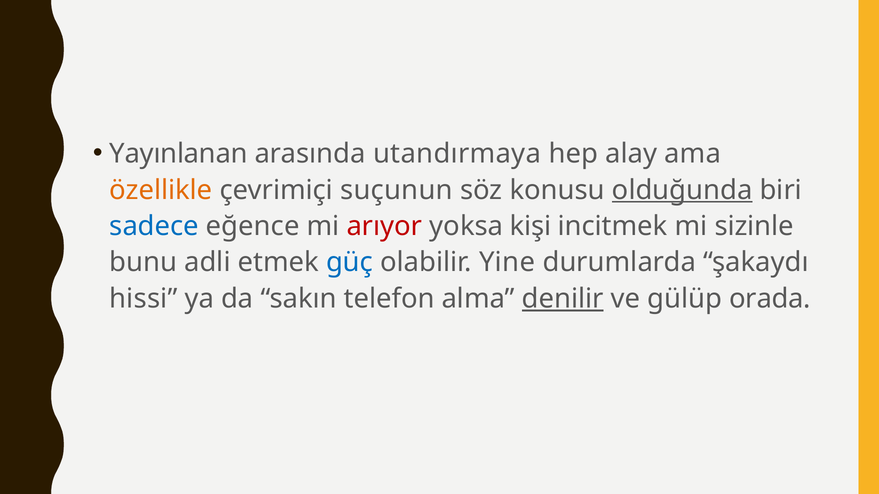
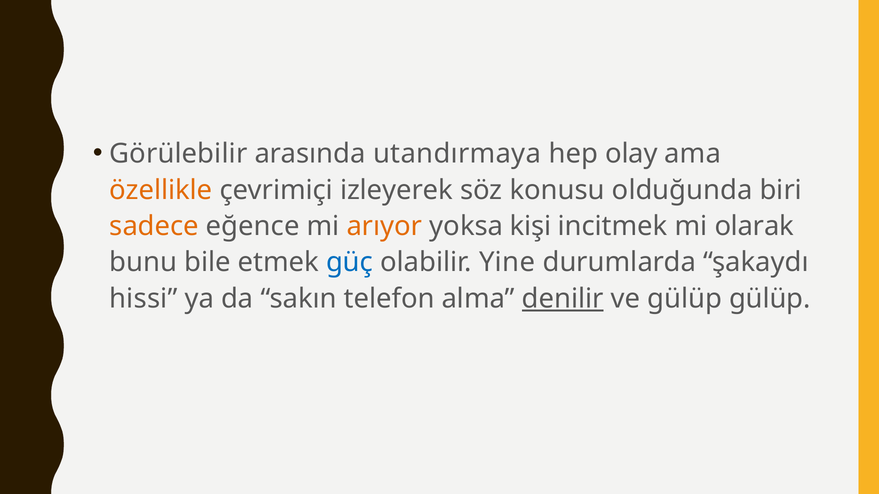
Yayınlanan: Yayınlanan -> Görülebilir (178, 154)
alay: alay -> olay (631, 154)
suçunun: suçunun -> izleyerek (397, 190)
olduğunda underline: present -> none (682, 190)
sadece colour: blue -> orange (154, 226)
arıyor colour: red -> orange (384, 226)
sizinle: sizinle -> olarak (754, 226)
adli: adli -> bile (207, 263)
gülüp orada: orada -> gülüp (770, 299)
